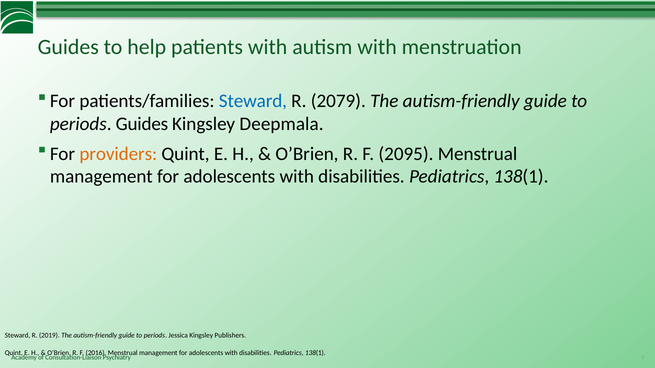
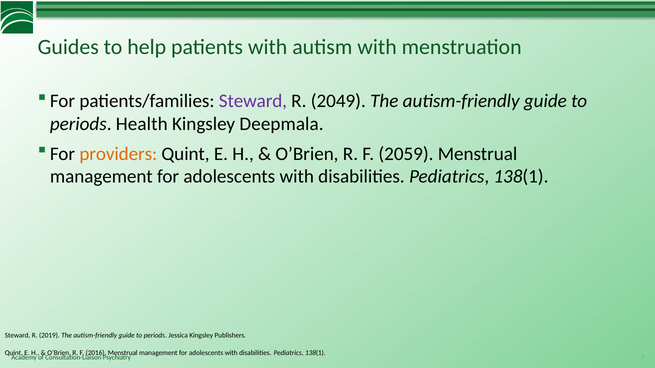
Steward colour: blue -> purple (253, 101)
2079: 2079 -> 2049 (338, 101)
periods Guides: Guides -> Health (142, 124)
2095: 2095 -> 2059 (406, 154)
